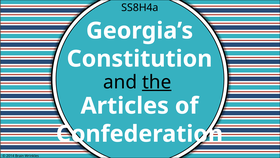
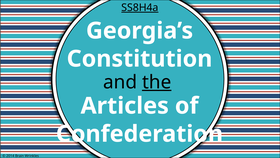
SS8H4a underline: none -> present (140, 8)
